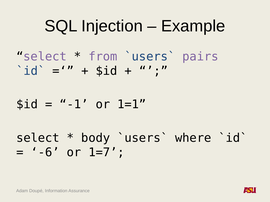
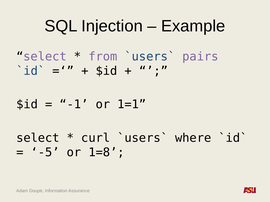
body: body -> curl (96, 138)
-6: -6 -> -5 (45, 153)
1=7: 1=7 -> 1=8 (106, 153)
